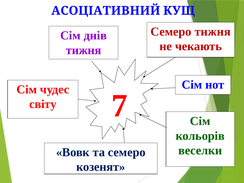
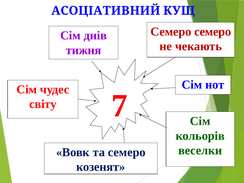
Семеро тижня: тижня -> семеро (213, 32)
